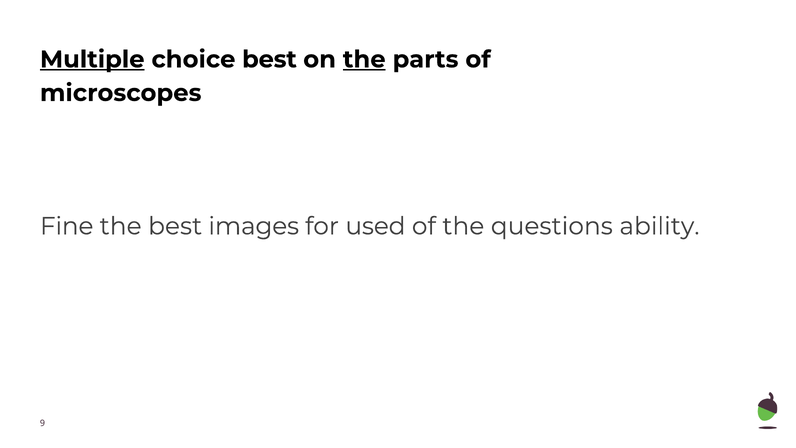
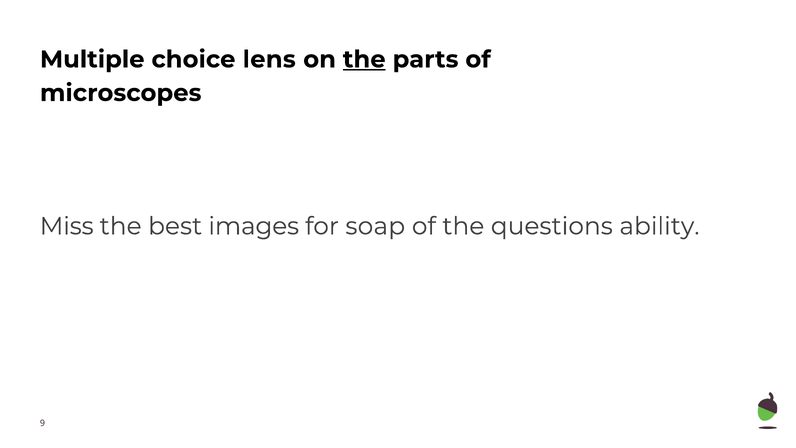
Multiple underline: present -> none (92, 59)
choice best: best -> lens (269, 59)
Fine: Fine -> Miss (67, 226)
used: used -> soap (375, 226)
